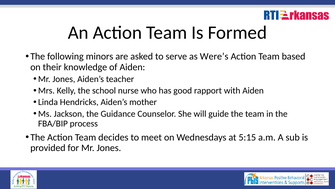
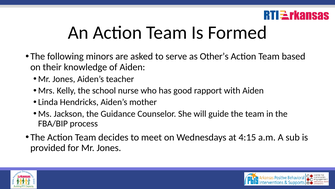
Were’s: Were’s -> Other’s (214, 56)
5:15: 5:15 -> 4:15 (247, 137)
